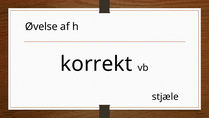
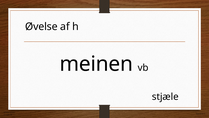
korrekt: korrekt -> meinen (96, 64)
